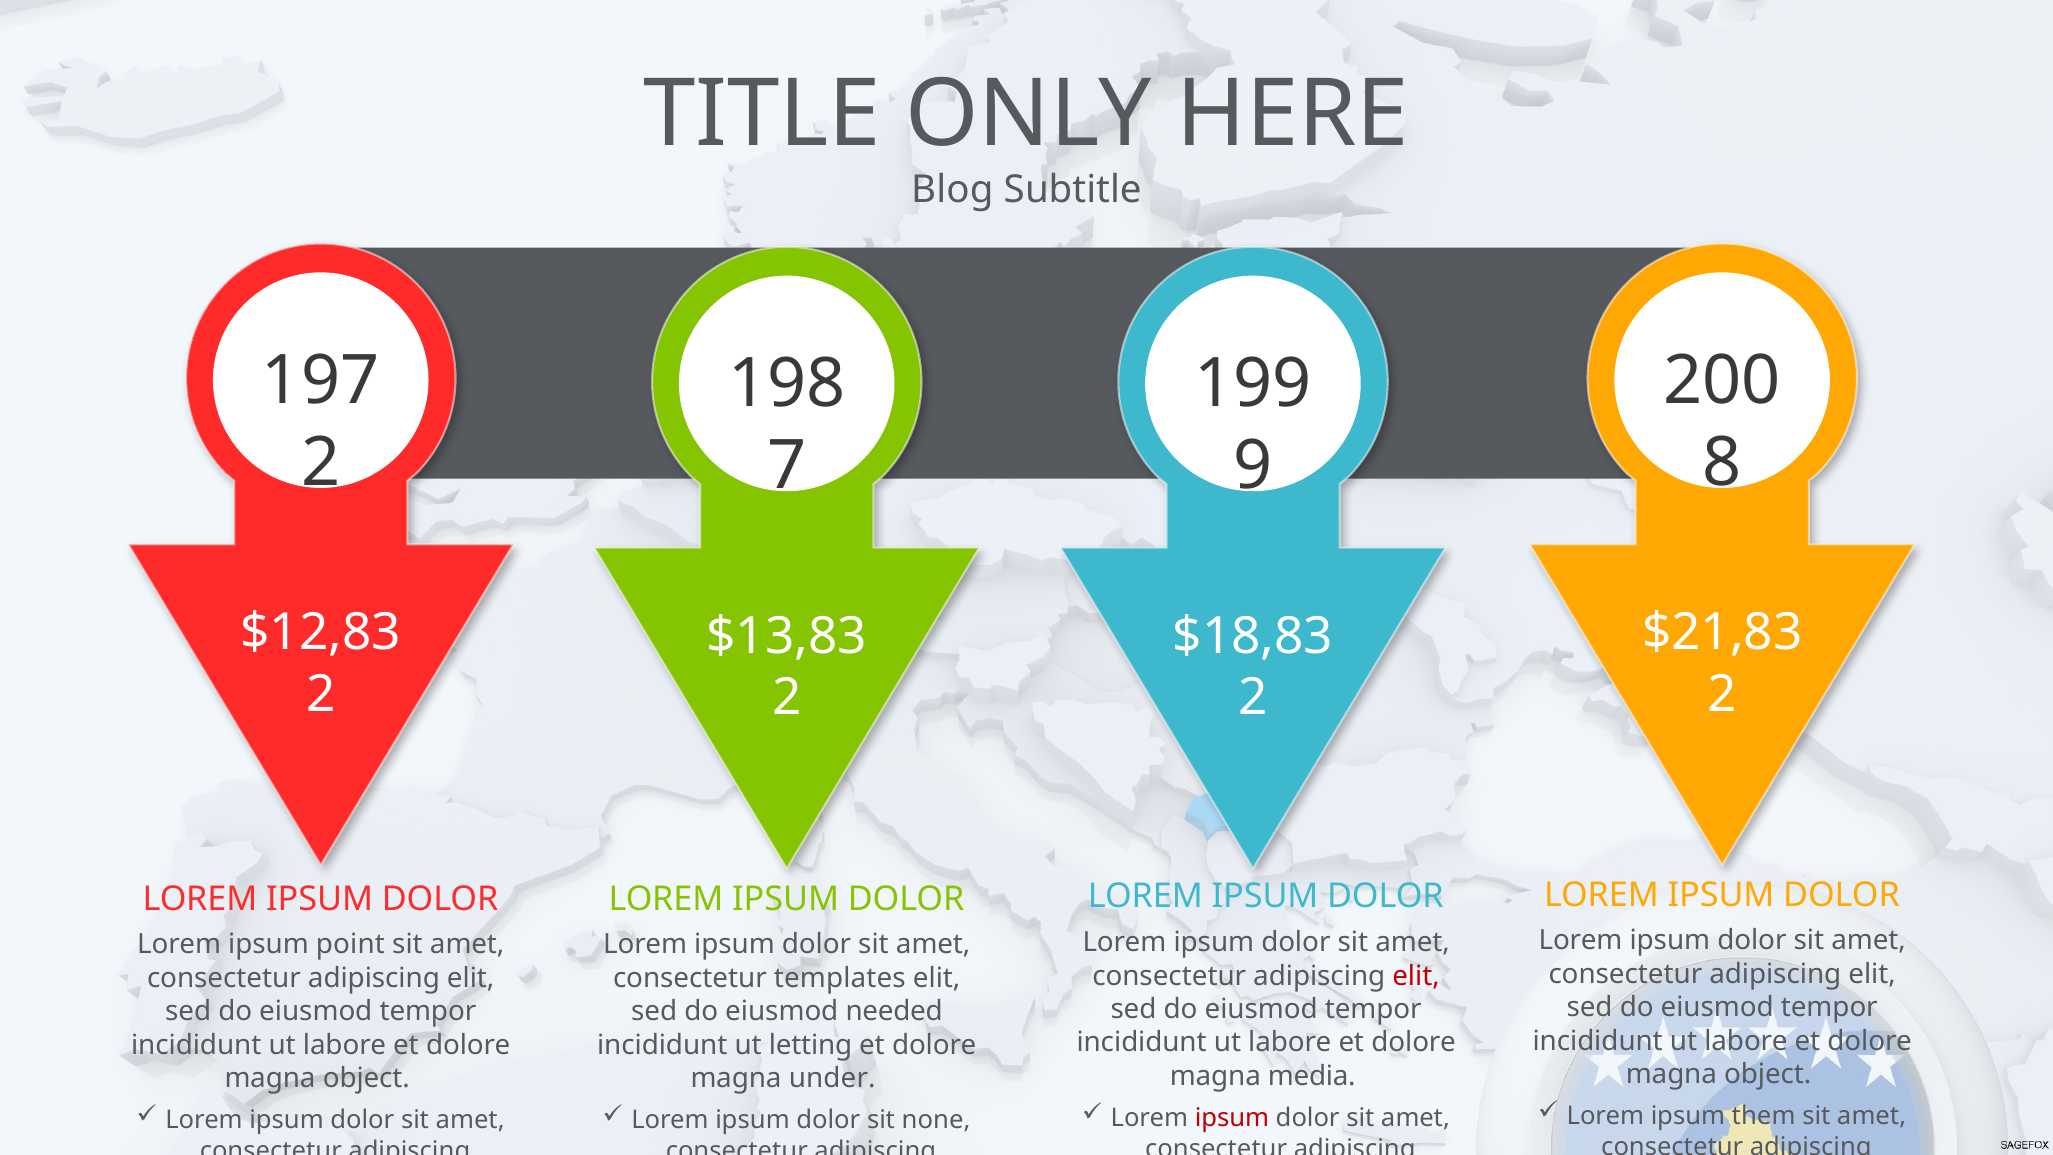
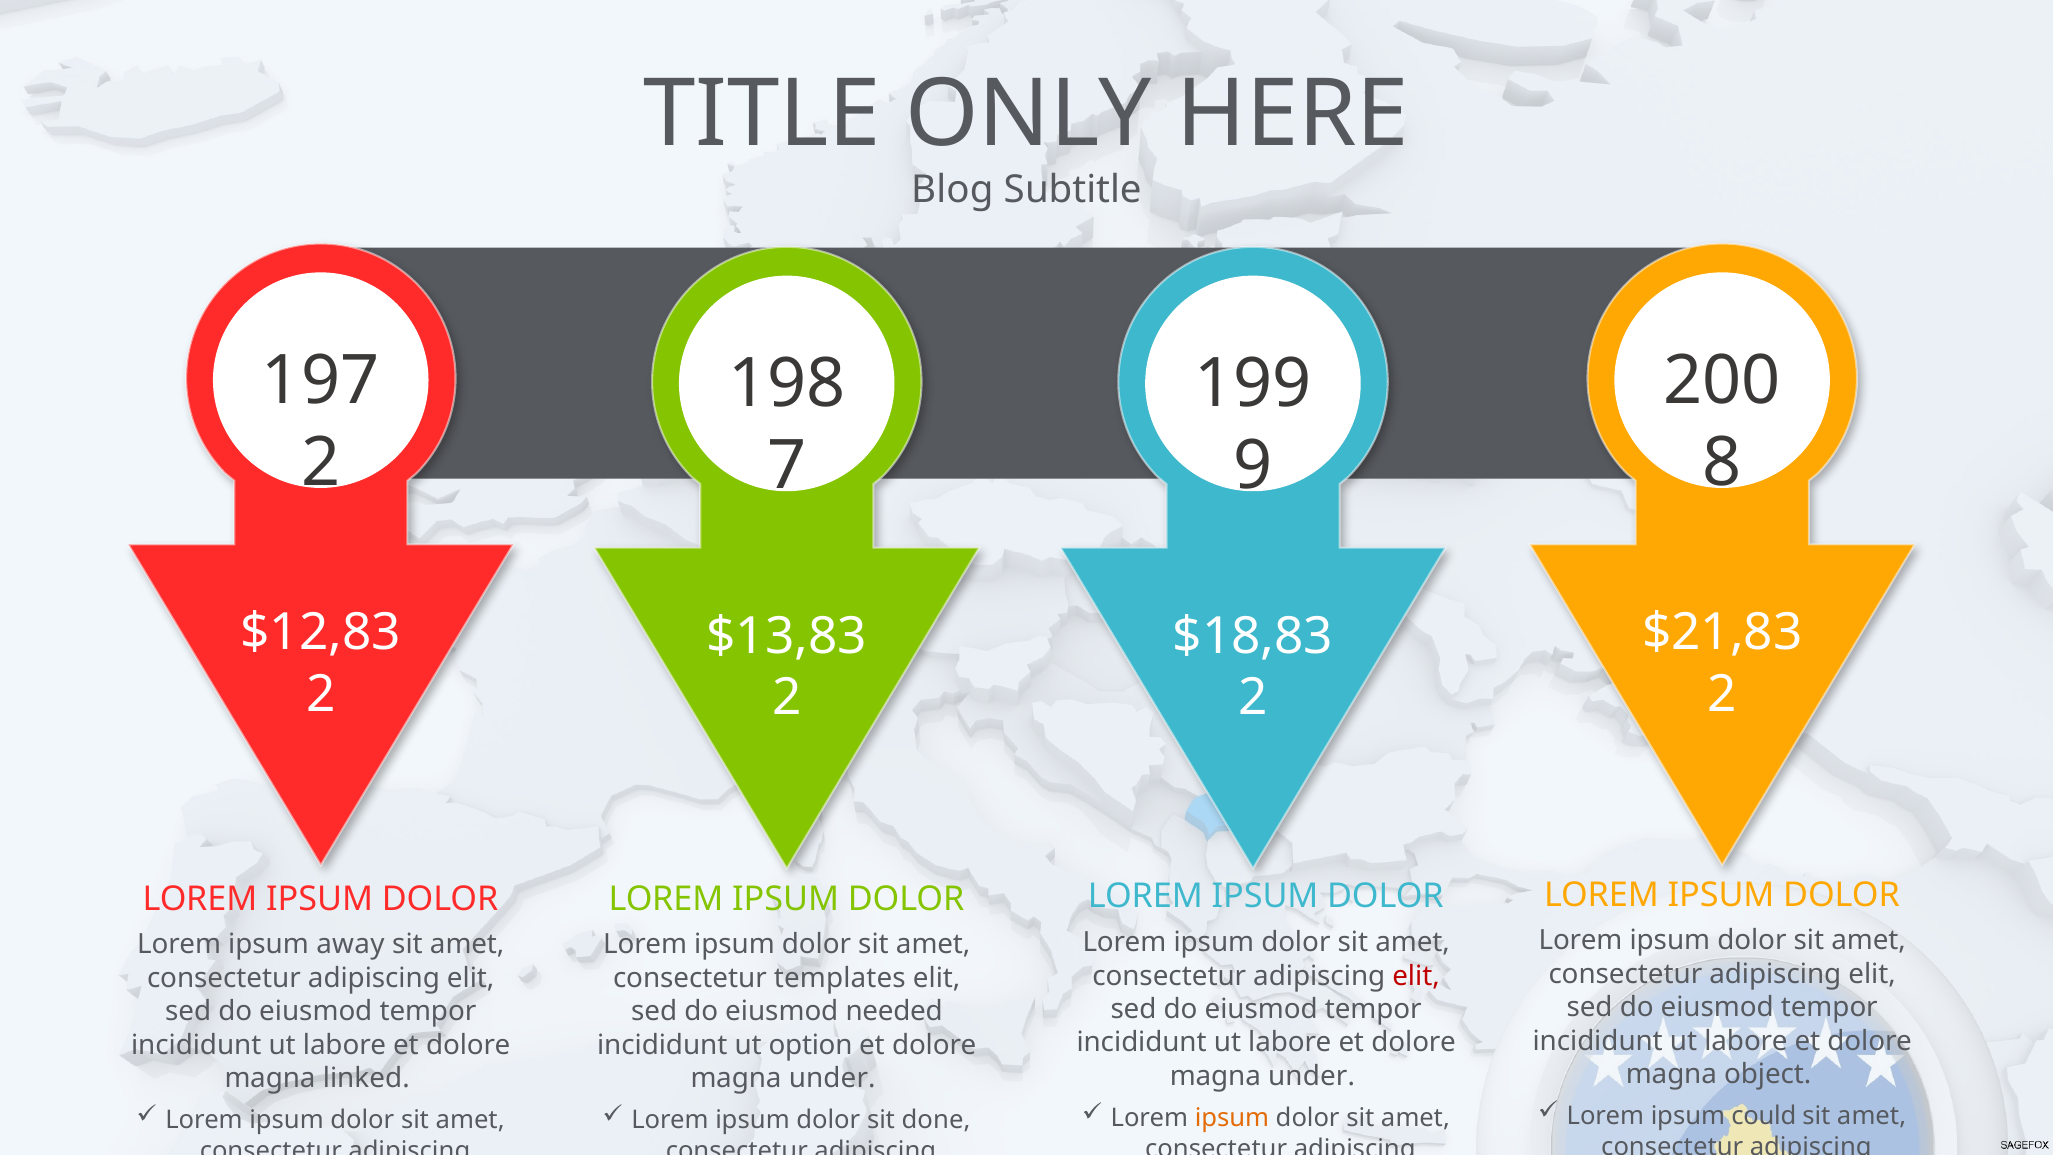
point: point -> away (350, 945)
letting: letting -> option (811, 1045)
media: media -> under (1312, 1076)
object: object -> linked (366, 1078)
them: them -> could (1764, 1116)
ipsum colour: red -> orange (1232, 1118)
none: none -> done (936, 1120)
